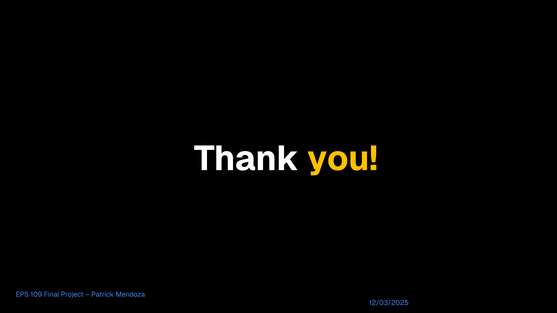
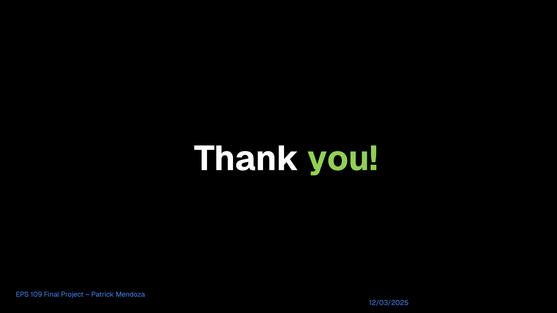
you colour: yellow -> light green (342, 159)
